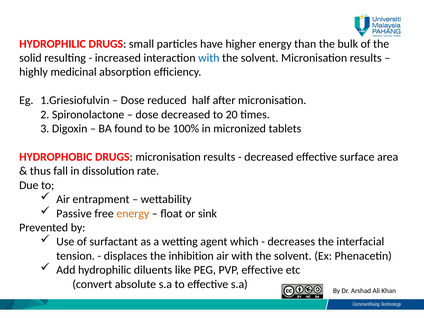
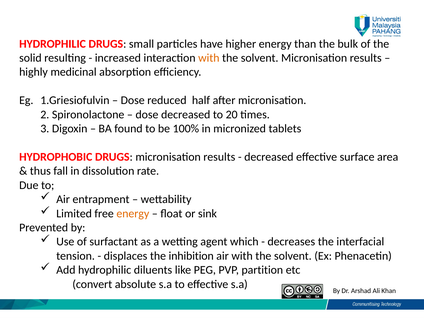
with colour: blue -> orange (209, 58)
Passive: Passive -> Limited (74, 213)
PVP effective: effective -> partition (262, 270)
